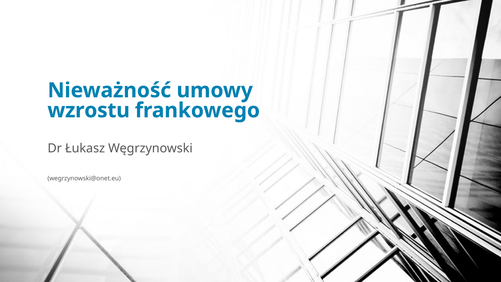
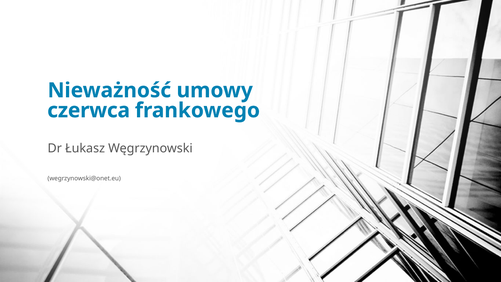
wzrostu: wzrostu -> czerwca (89, 110)
